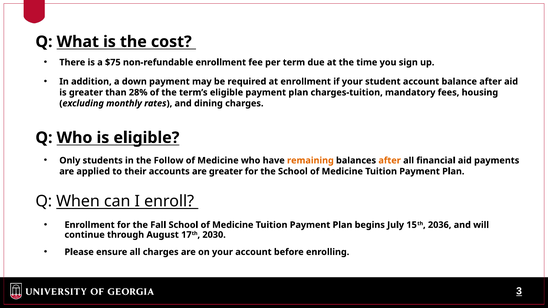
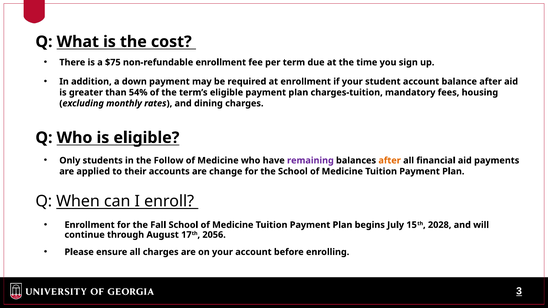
28%: 28% -> 54% (138, 93)
remaining colour: orange -> purple (310, 161)
are greater: greater -> change (226, 172)
2036: 2036 -> 2028 (440, 225)
2030: 2030 -> 2056 (214, 235)
